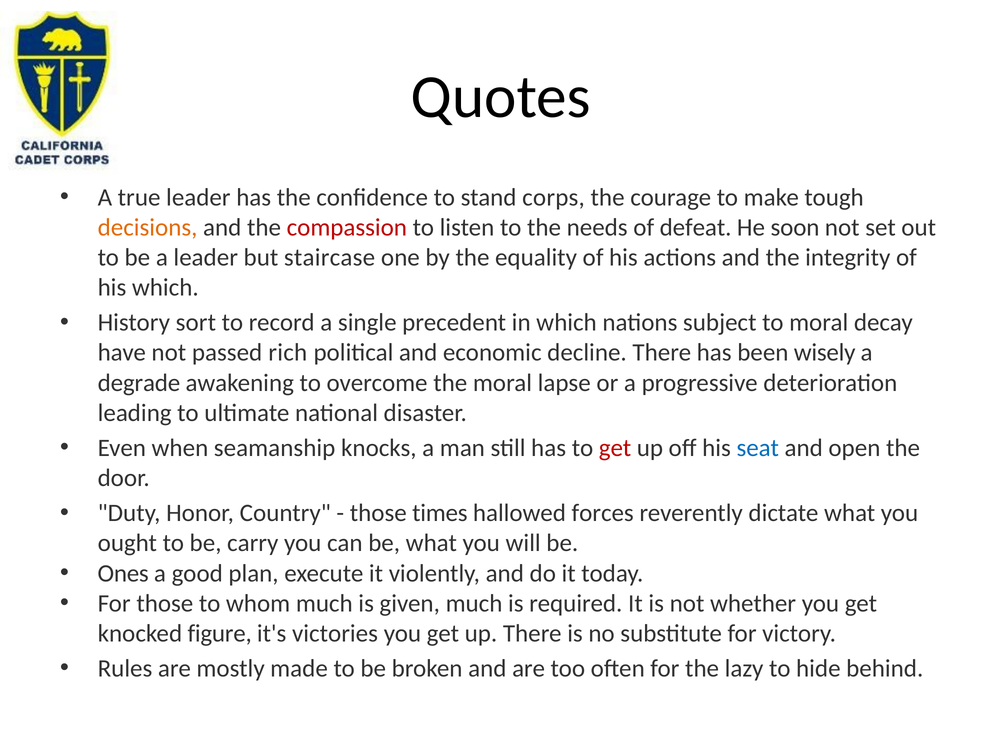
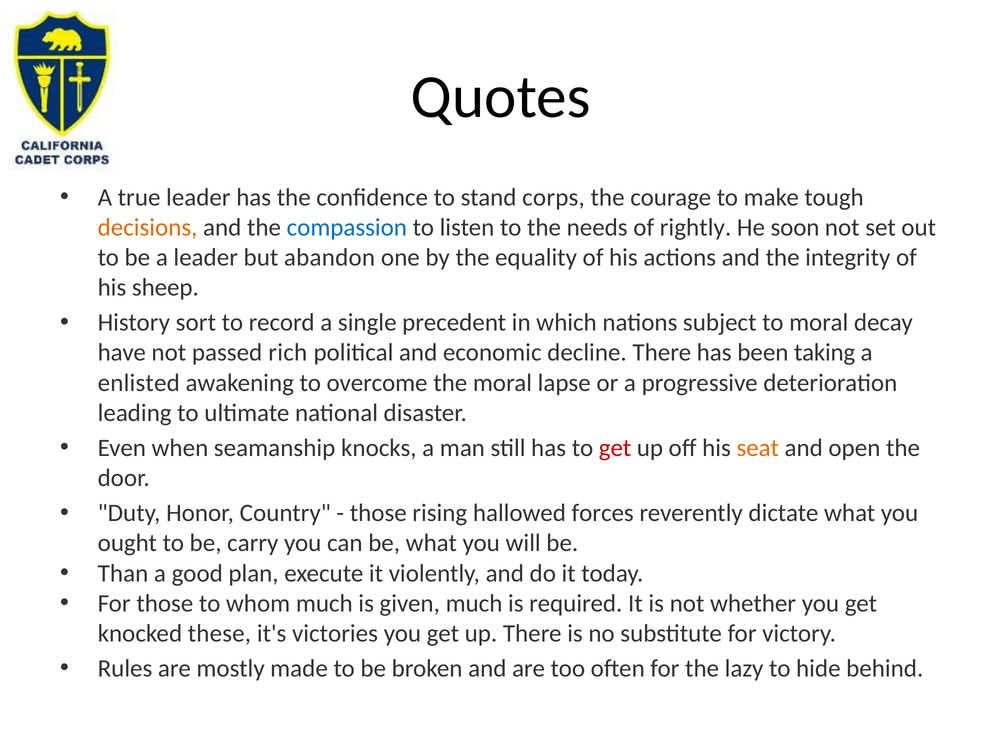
compassion colour: red -> blue (347, 227)
defeat: defeat -> rightly (695, 227)
staircase: staircase -> abandon (330, 257)
his which: which -> sheep (165, 287)
wisely: wisely -> taking (825, 352)
degrade: degrade -> enlisted (139, 383)
seat colour: blue -> orange (758, 448)
times: times -> rising (440, 513)
Ones: Ones -> Than (123, 573)
figure: figure -> these (219, 633)
